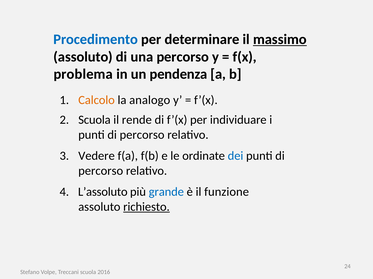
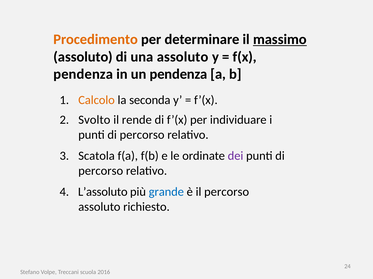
Procedimento colour: blue -> orange (96, 40)
una percorso: percorso -> assoluto (183, 57)
problema: problema -> pendenza (83, 74)
analogo: analogo -> seconda (150, 100)
Scuola: Scuola -> Svolto (94, 120)
Vedere: Vedere -> Scatola (97, 156)
dei colour: blue -> purple (236, 156)
il funzione: funzione -> percorso (227, 192)
richiesto underline: present -> none (146, 207)
